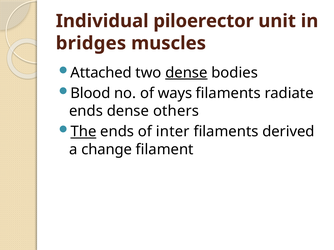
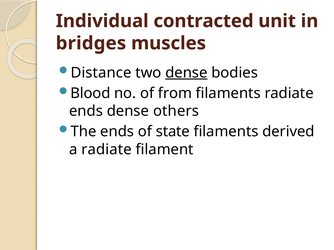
piloerector: piloerector -> contracted (204, 21)
Attached: Attached -> Distance (101, 73)
ways: ways -> from (175, 93)
The underline: present -> none (83, 132)
inter: inter -> state (173, 132)
a change: change -> radiate (106, 150)
